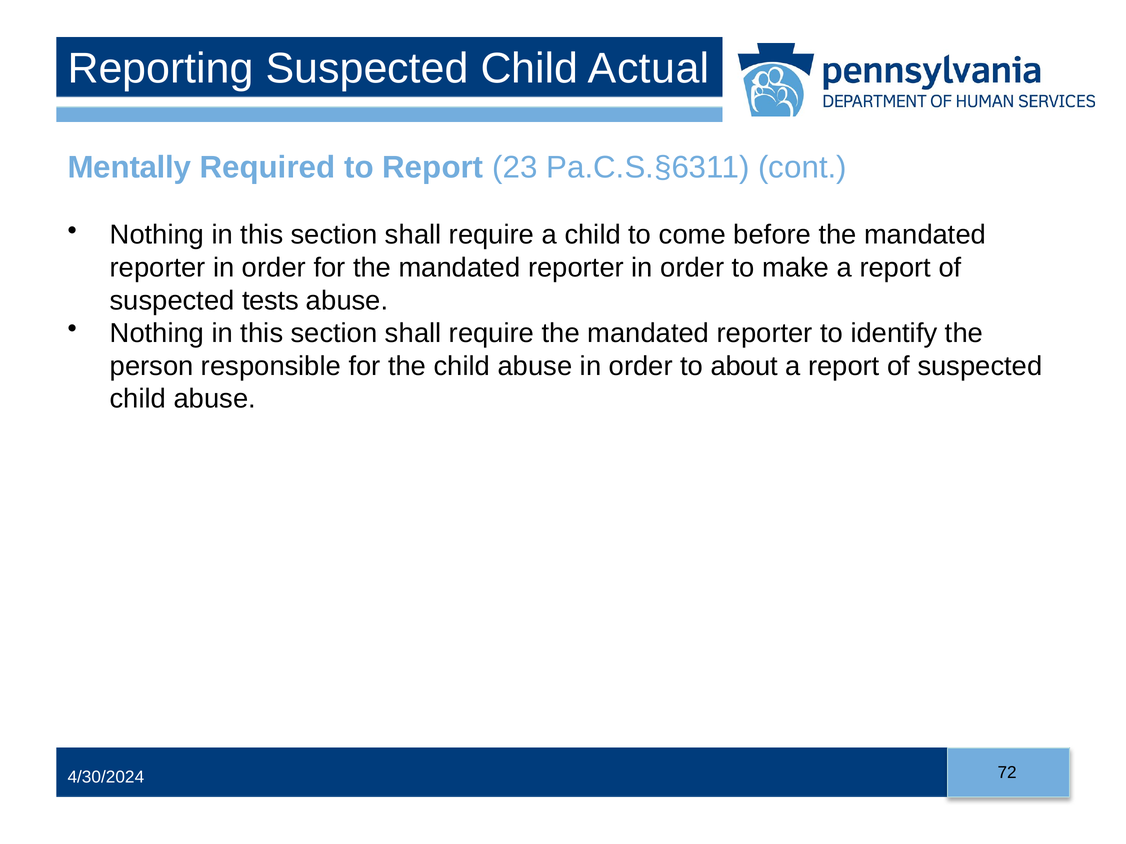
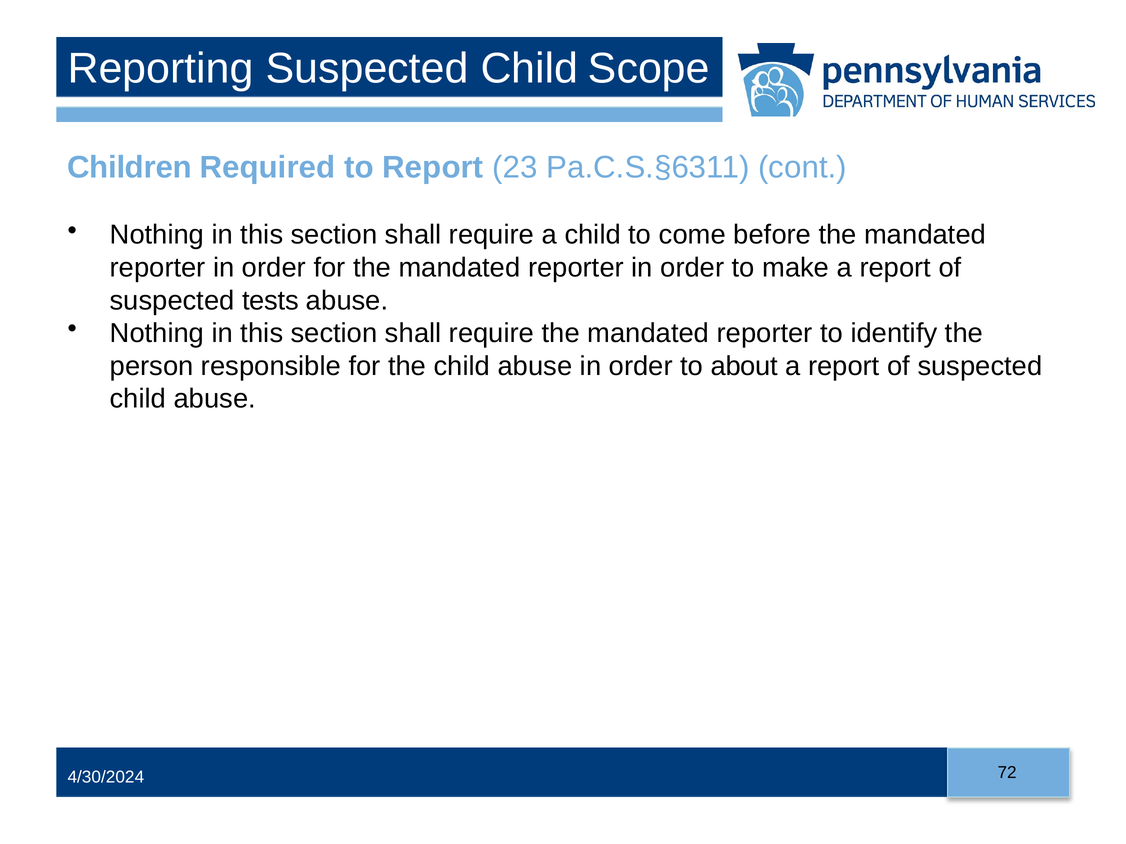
Actual: Actual -> Scope (649, 68)
Mentally: Mentally -> Children (129, 167)
